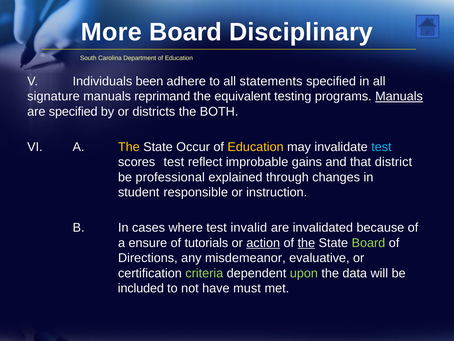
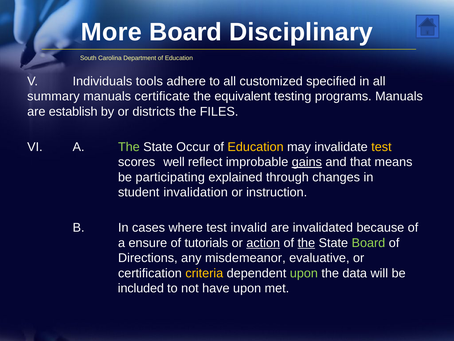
been: been -> tools (149, 81)
statements: statements -> customized (271, 81)
signature: signature -> summary (53, 96)
reprimand: reprimand -> certificate (162, 96)
Manuals underline: present -> none (399, 96)
are specified: specified -> establish (73, 111)
BOTH: BOTH -> FILES (219, 111)
The colour: yellow -> light green (129, 147)
test colour: light blue -> yellow (381, 147)
scores test: test -> well (174, 162)
gains underline: none -> present (307, 162)
district: district -> means (394, 162)
professional: professional -> participating (170, 177)
responsible: responsible -> invalidation (196, 192)
criteria colour: light green -> yellow (204, 273)
have must: must -> upon (247, 288)
